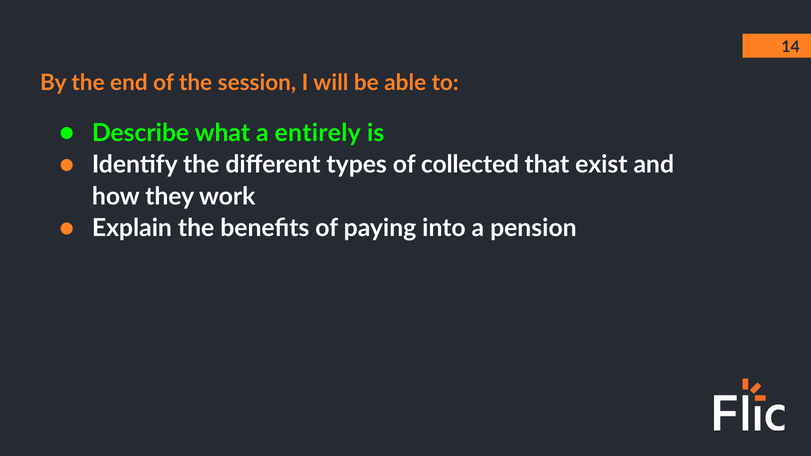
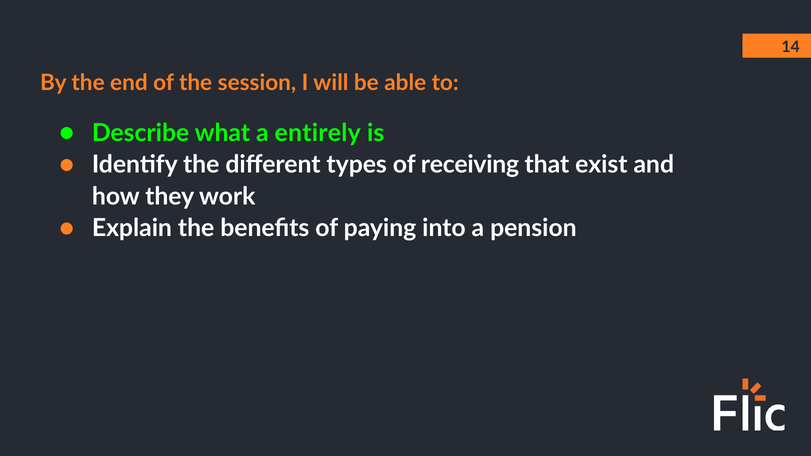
collected: collected -> receiving (470, 165)
